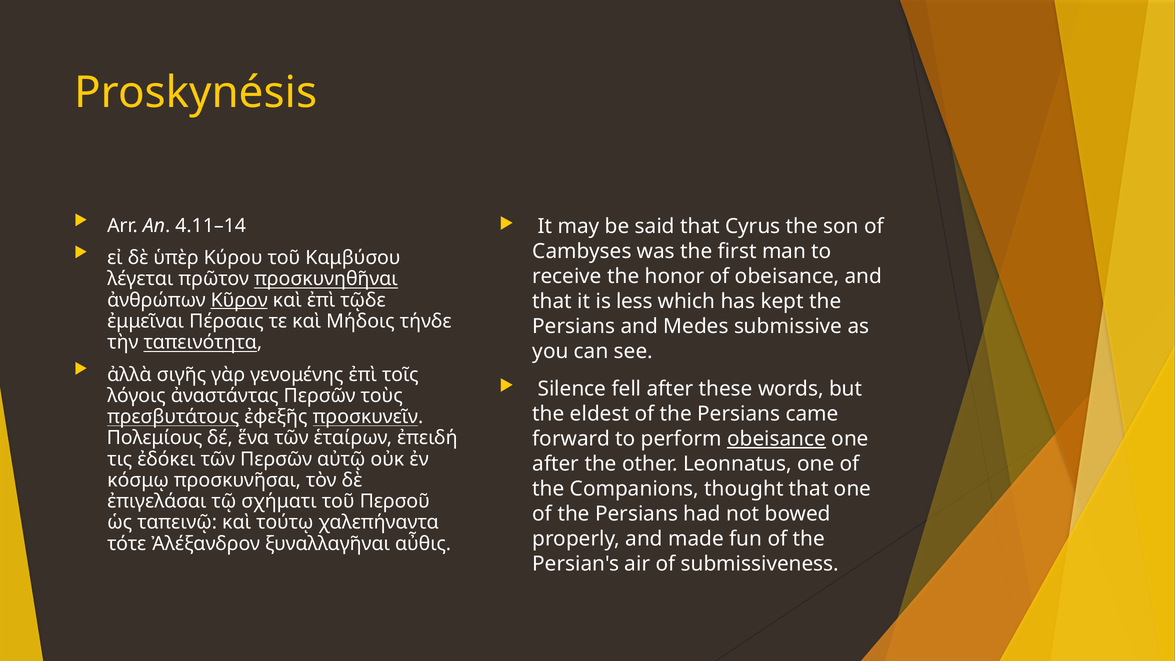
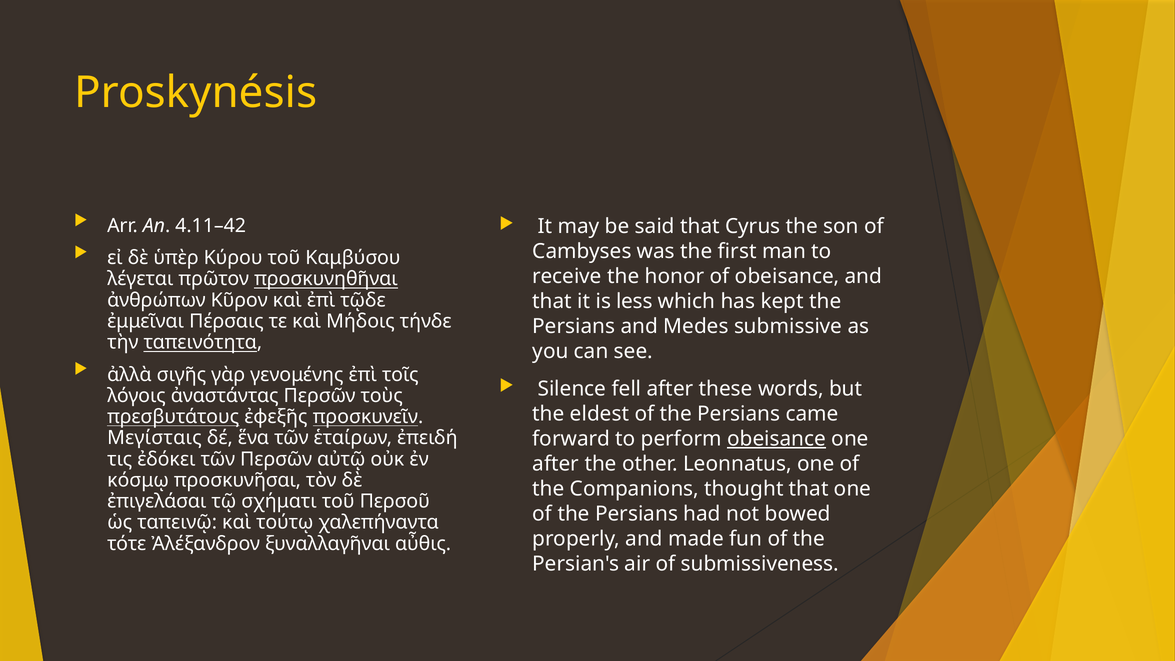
4.11–14: 4.11–14 -> 4.11–42 (211, 226)
Κῦρον underline: present -> none (239, 300)
Πολεμίους: Πολεμίους -> Μεγίσταις (154, 438)
